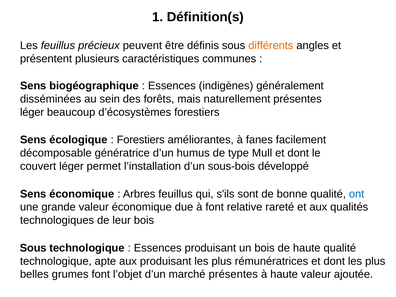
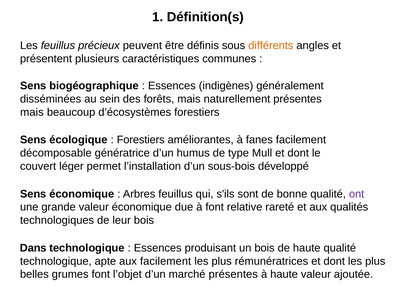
léger: léger -> mais (32, 112)
ont colour: blue -> purple (357, 194)
Sous: Sous -> Dans (33, 248)
aux produisant: produisant -> facilement (166, 261)
